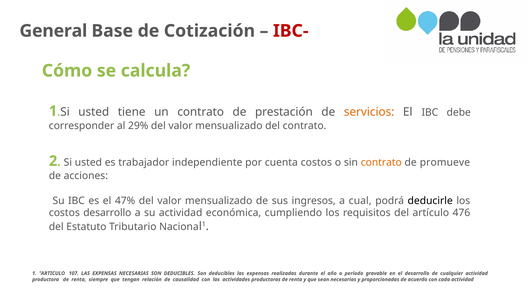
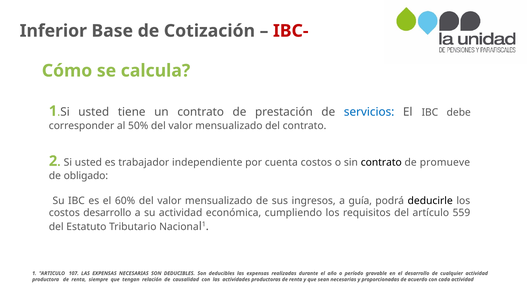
General: General -> Inferior (53, 31)
servicios colour: orange -> blue (369, 112)
29%: 29% -> 50% (138, 126)
contrato colour: orange -> black (381, 163)
acciones: acciones -> obligado (86, 176)
47%: 47% -> 60% (125, 201)
cual: cual -> guía (360, 201)
476: 476 -> 559 (461, 213)
